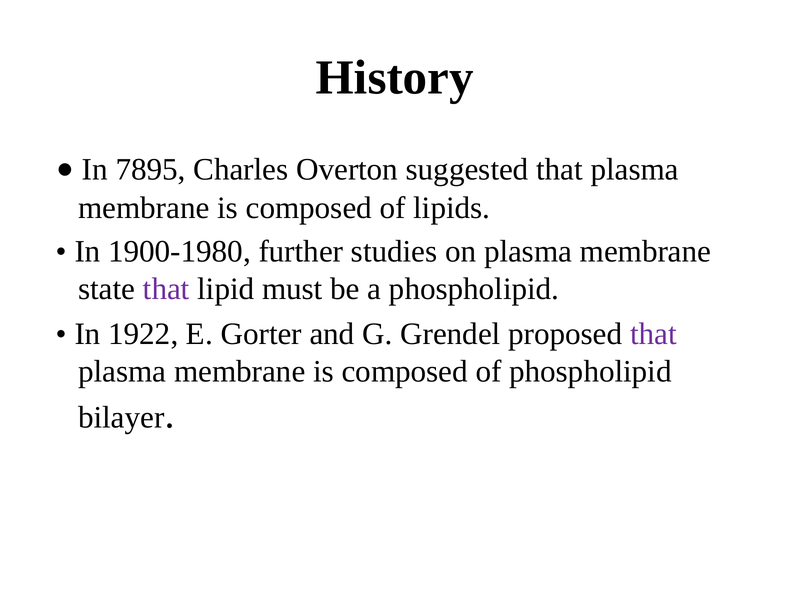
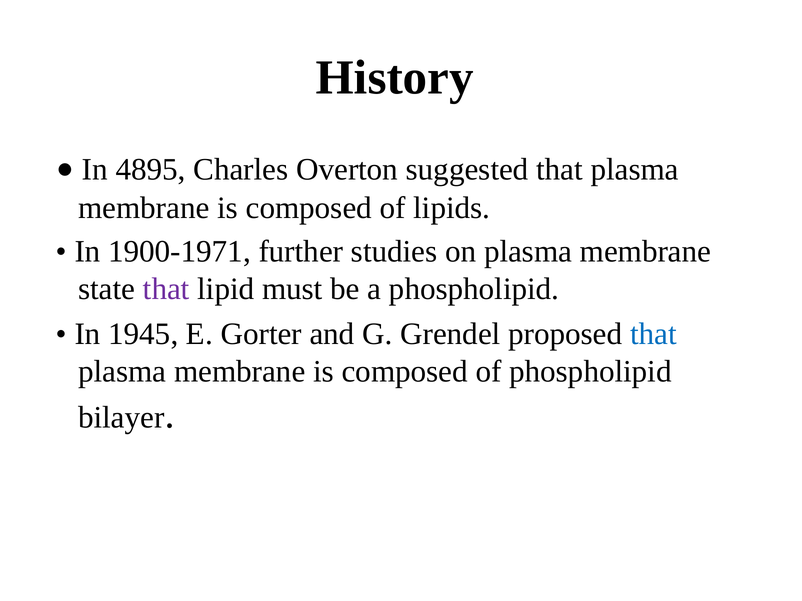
7895: 7895 -> 4895 (151, 170)
1900-1980: 1900-1980 -> 1900-1971 (180, 252)
1922: 1922 -> 1945 (143, 334)
that colour: purple -> blue (653, 334)
